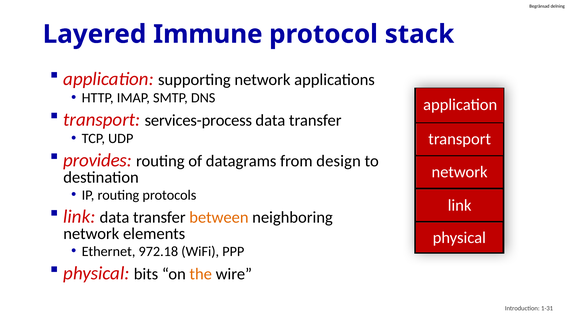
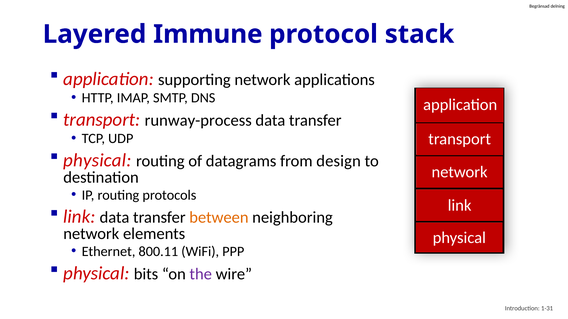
services-process: services-process -> runway-process (198, 120)
provides: provides -> physical (97, 160)
972.18: 972.18 -> 800.11 (158, 252)
the colour: orange -> purple (201, 274)
